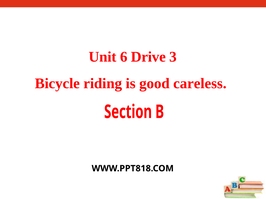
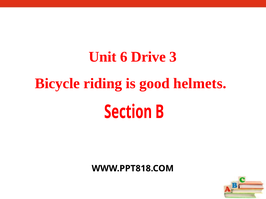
careless: careless -> helmets (200, 84)
